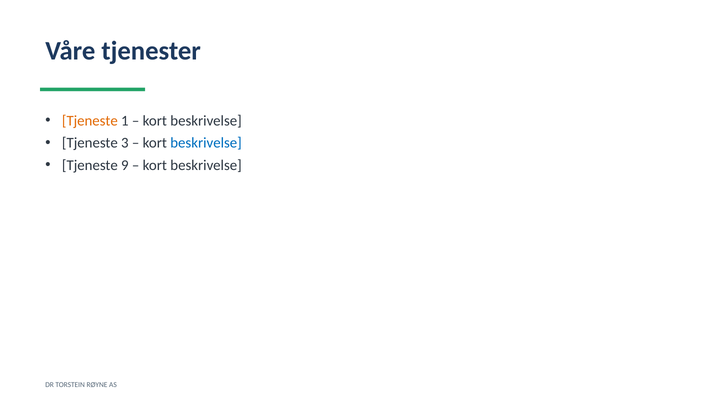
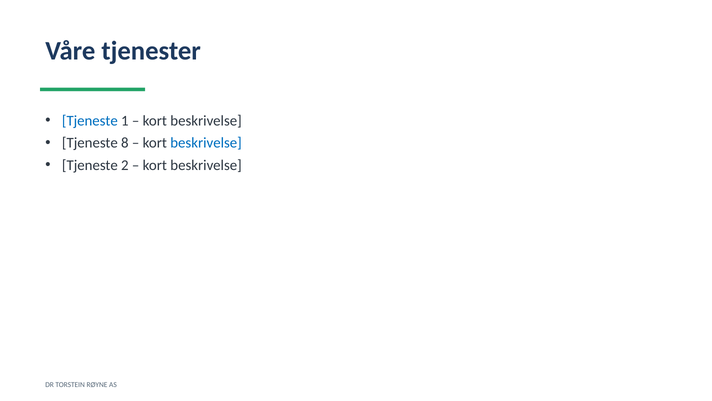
Tjeneste colour: orange -> blue (90, 121)
3: 3 -> 8 (125, 143)
9: 9 -> 2 (125, 165)
